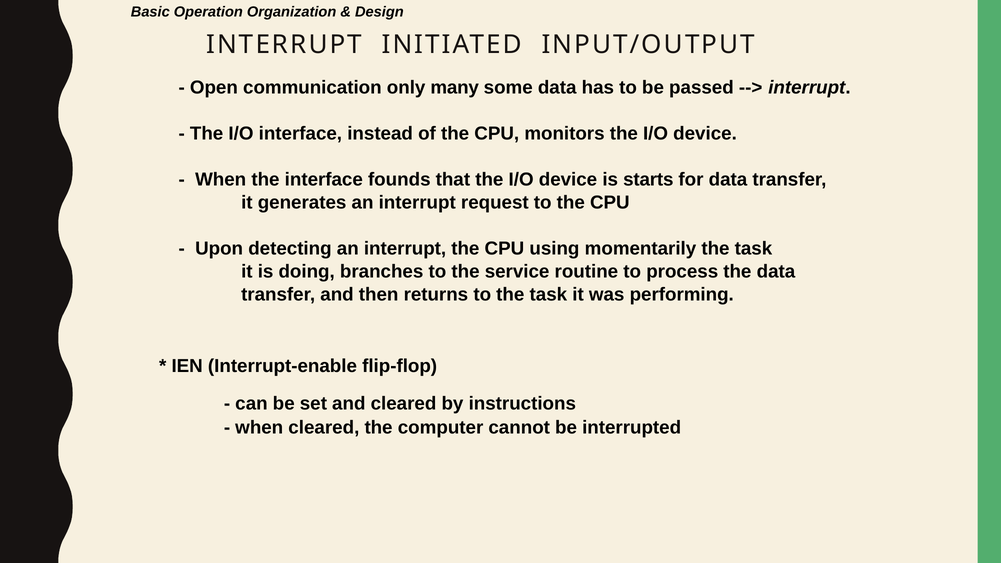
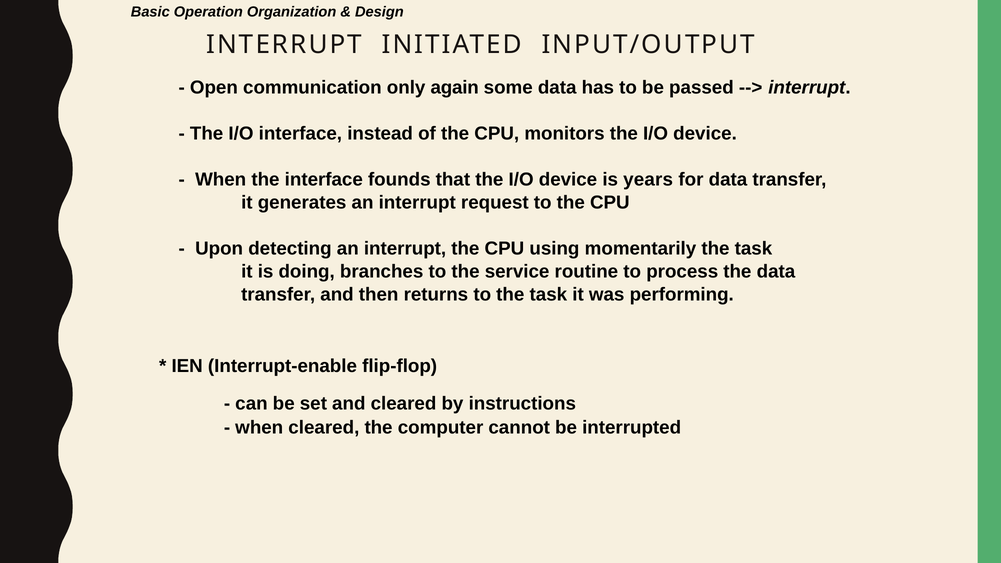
many: many -> again (455, 88)
starts: starts -> years (648, 180)
